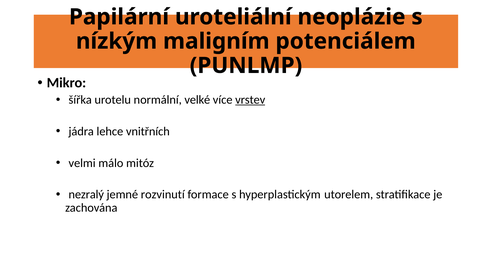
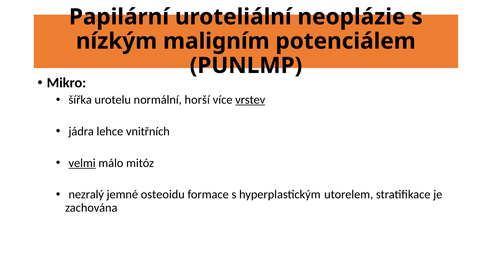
velké: velké -> horší (197, 100)
velmi underline: none -> present (82, 163)
rozvinutí: rozvinutí -> osteoidu (163, 195)
